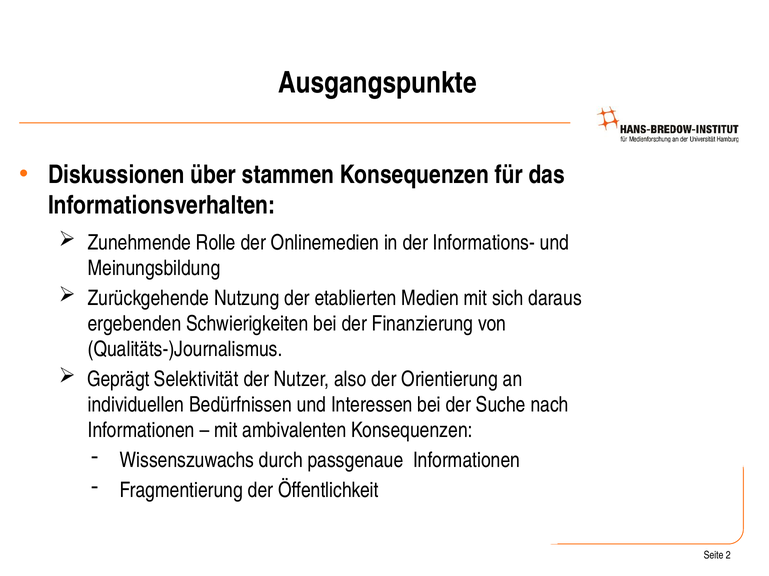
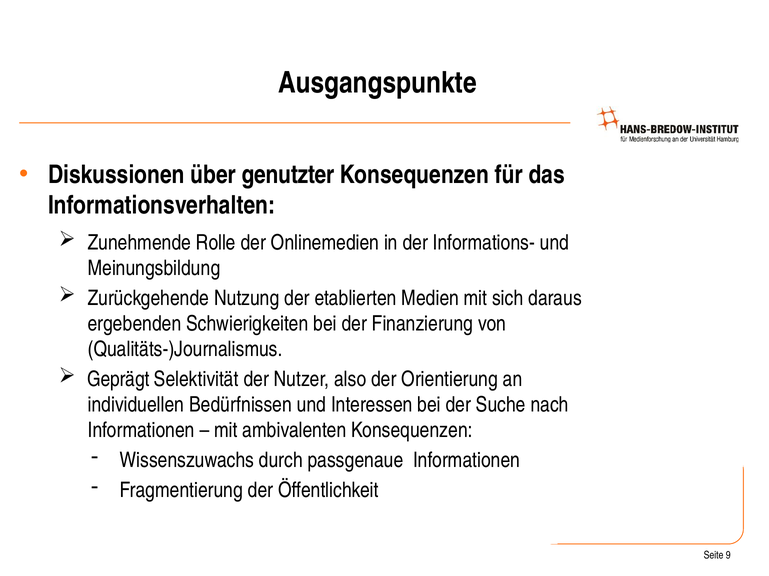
stammen: stammen -> genutzter (288, 175)
2: 2 -> 9 (728, 556)
